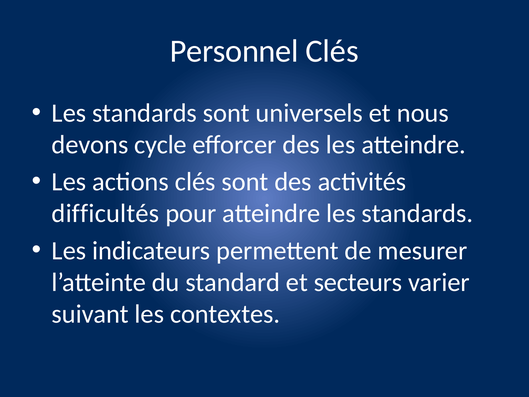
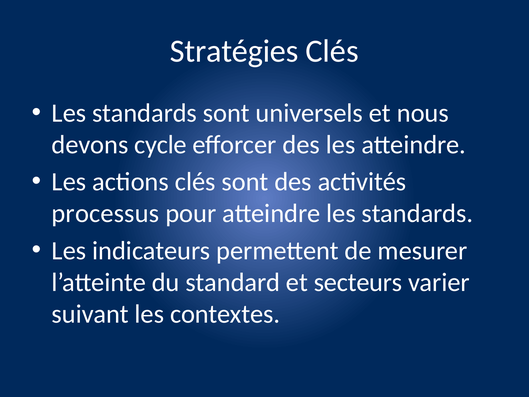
Personnel: Personnel -> Stratégies (234, 51)
difficultés: difficultés -> processus (105, 213)
